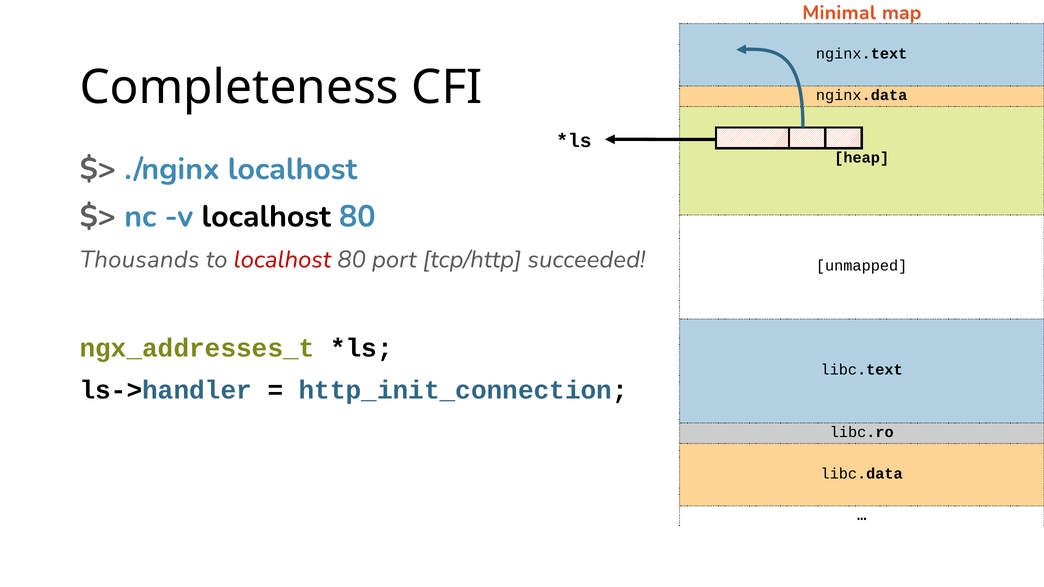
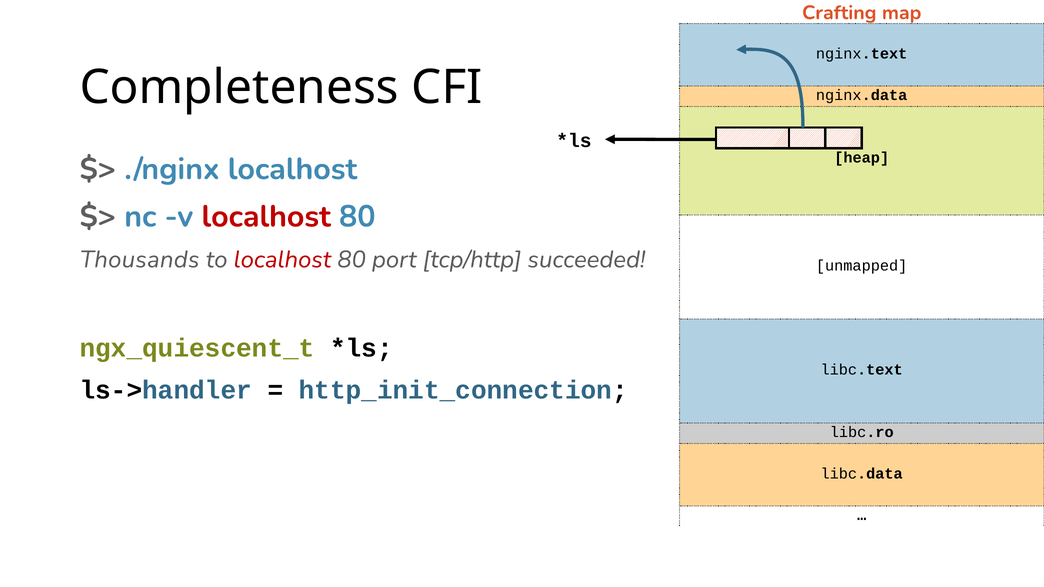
Minimal: Minimal -> Crafting (839, 13)
localhost colour: black -> red (266, 217)
ngx_addresses_t: ngx_addresses_t -> ngx_quiescent_t (197, 348)
